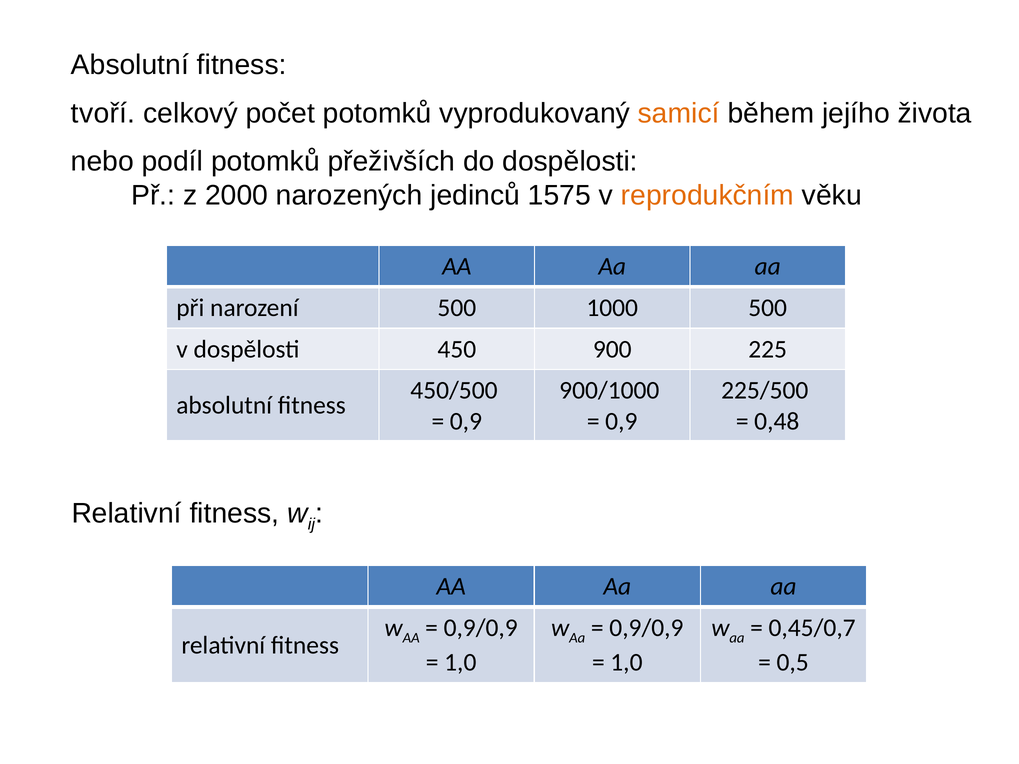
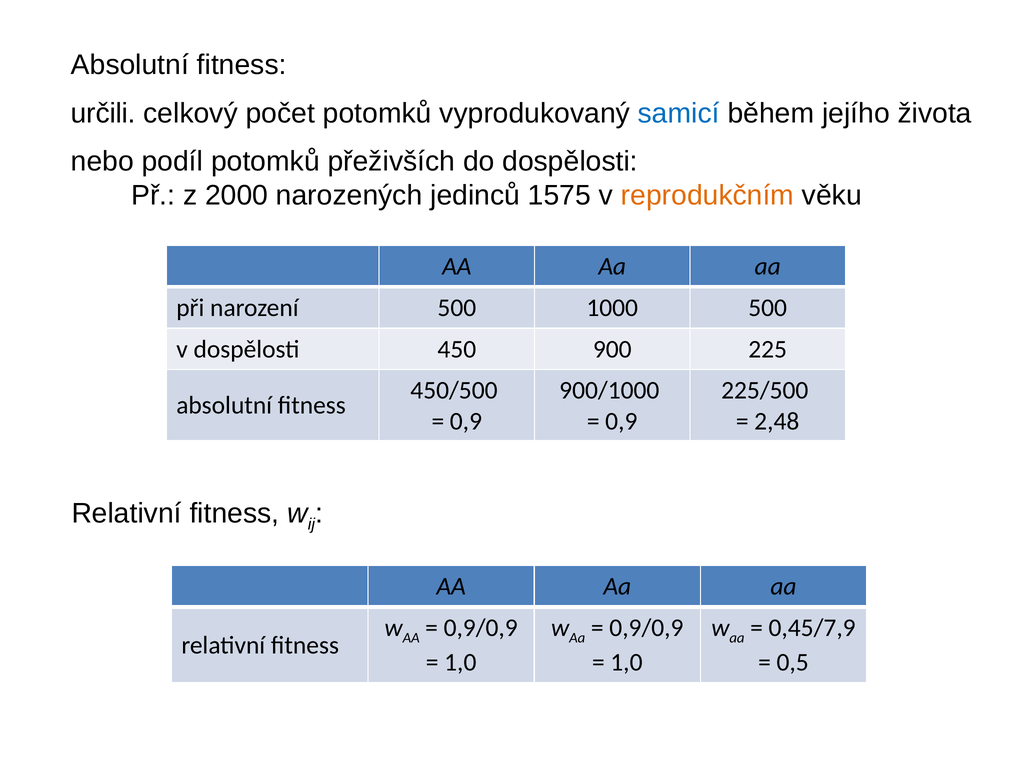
tvoří: tvoří -> určili (103, 113)
samicí colour: orange -> blue (679, 113)
0,48: 0,48 -> 2,48 (777, 422)
0,45/0,7: 0,45/0,7 -> 0,45/7,9 (812, 628)
